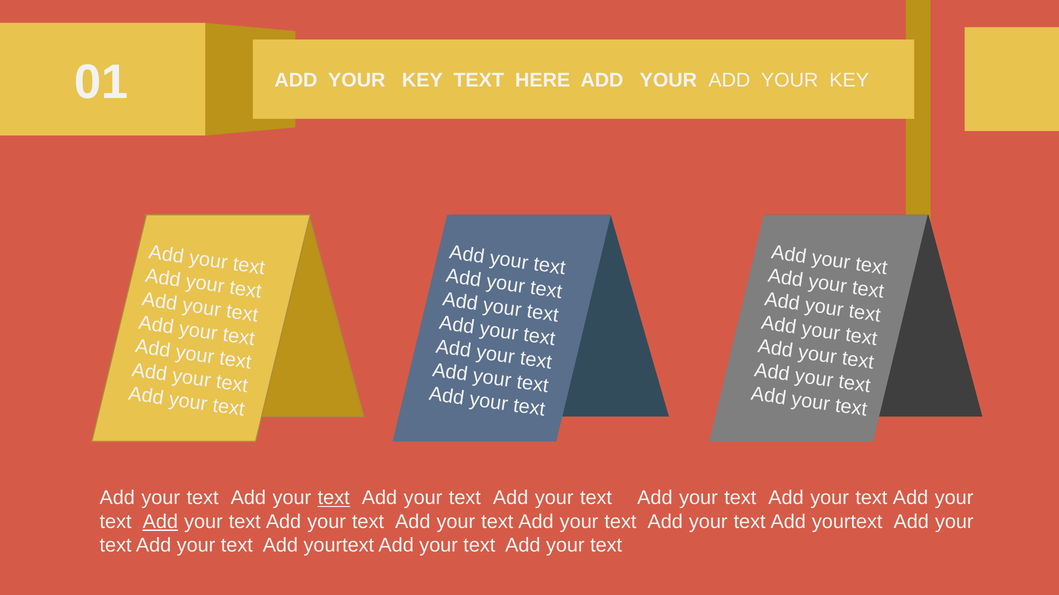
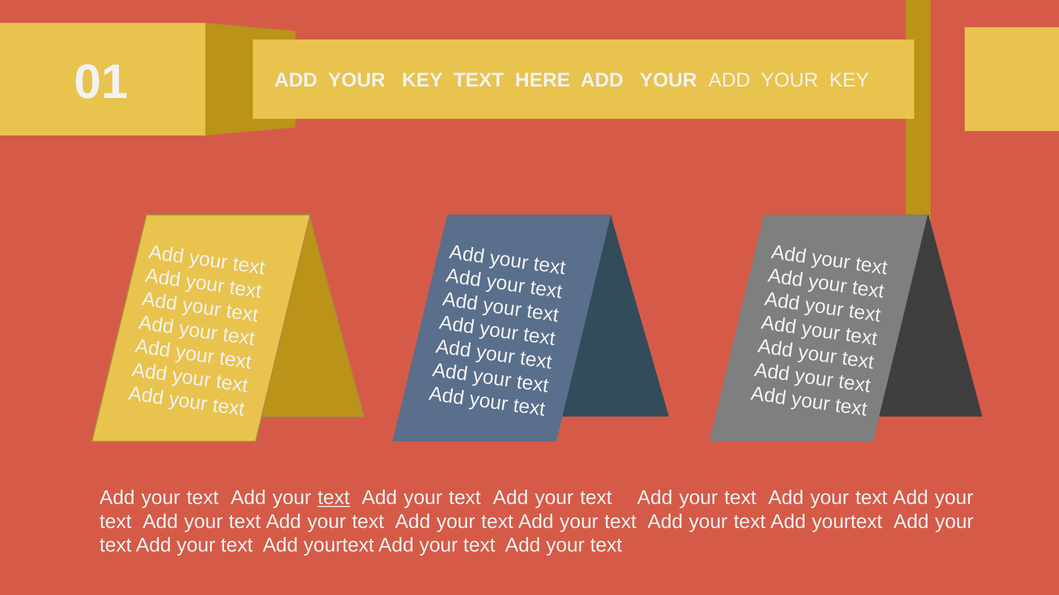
Add underline: present -> none (160, 522)
